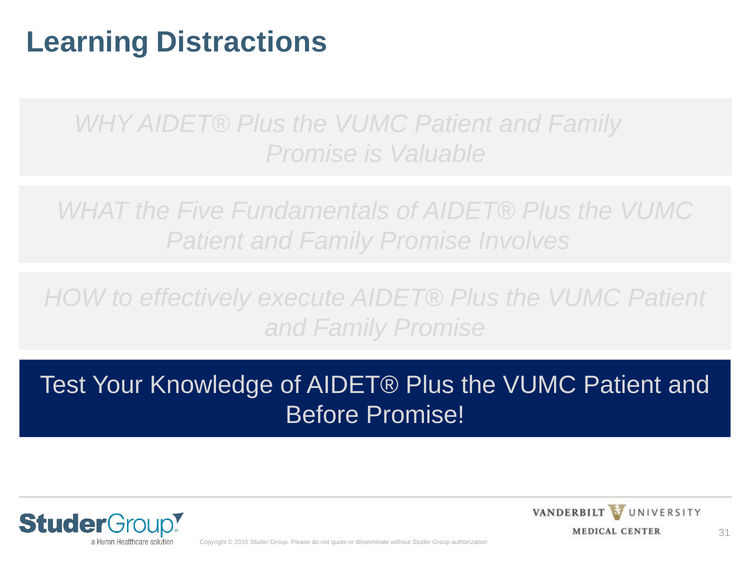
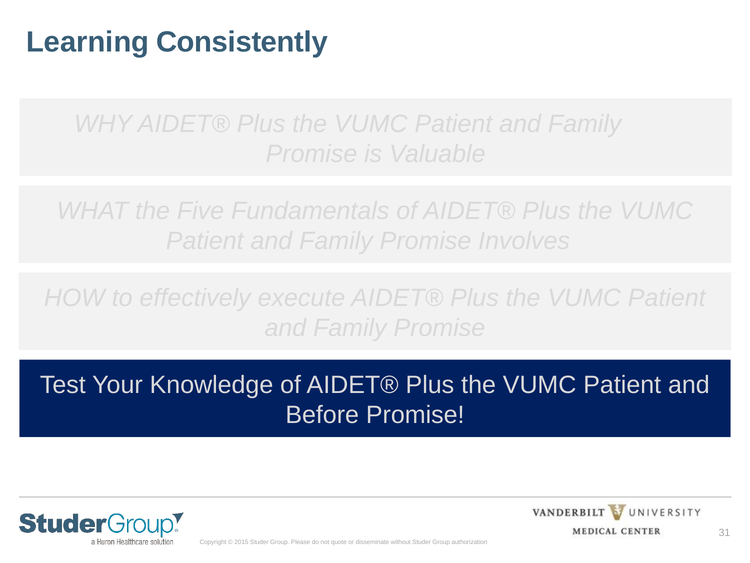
Distractions: Distractions -> Consistently (242, 42)
